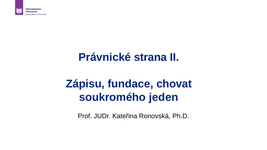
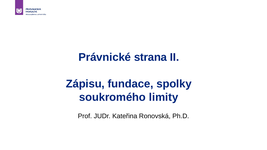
chovat: chovat -> spolky (174, 84)
jeden: jeden -> limity (164, 97)
